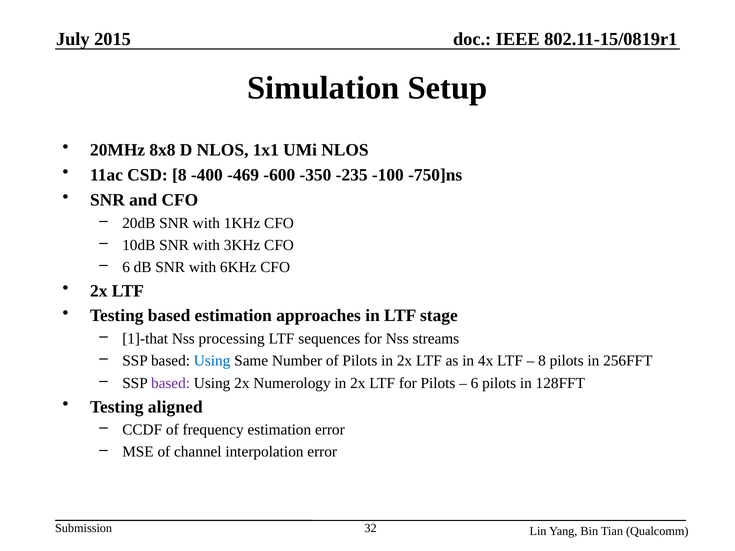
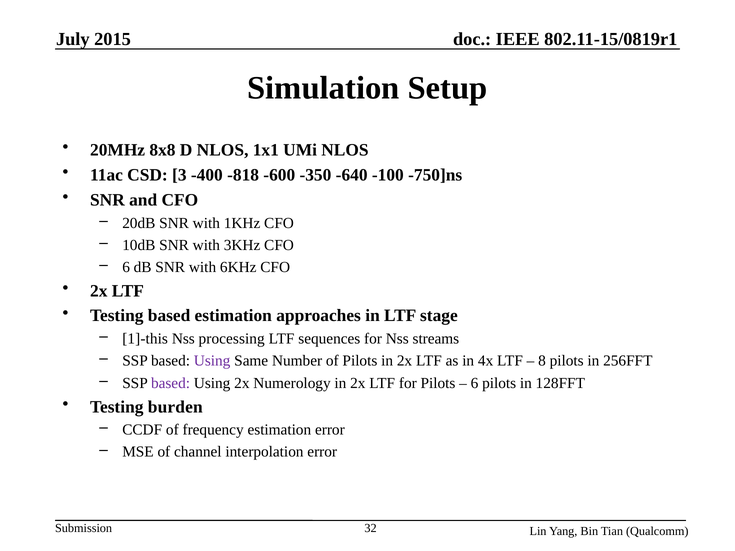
CSD 8: 8 -> 3 (179, 175)
-469: -469 -> -818 (243, 175)
-235: -235 -> -640 (352, 175)
1]-that: 1]-that -> 1]-this (145, 339)
Using colour: blue -> purple (212, 361)
aligned: aligned -> burden (175, 407)
